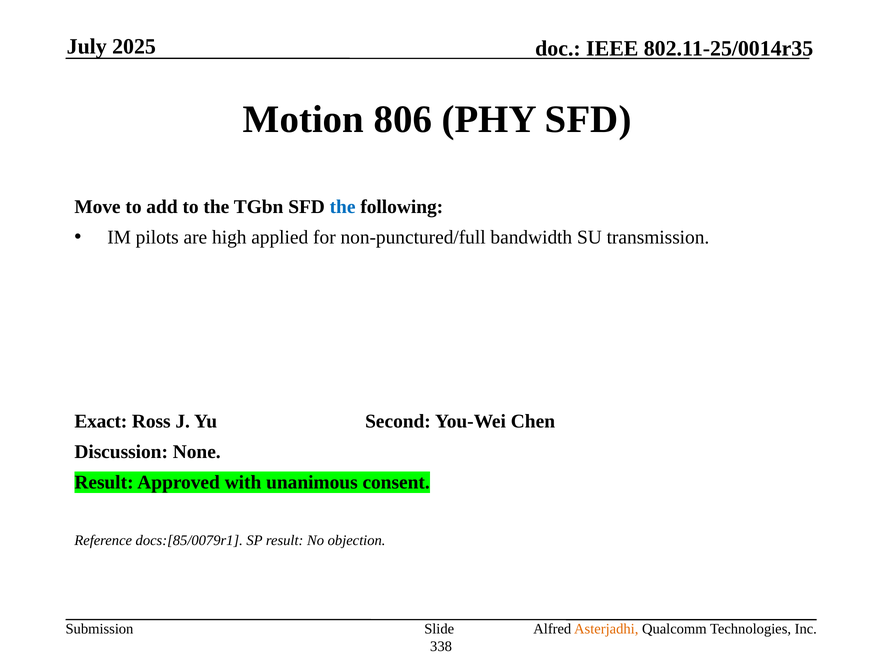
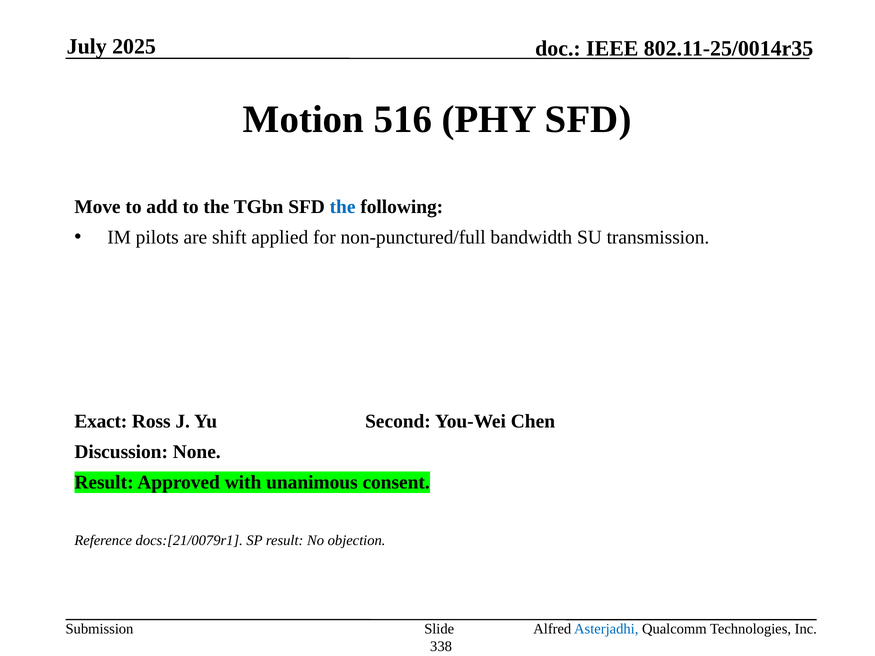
806: 806 -> 516 (403, 119)
high: high -> shift (229, 238)
docs:[85/0079r1: docs:[85/0079r1 -> docs:[21/0079r1 (189, 541)
Asterjadhi colour: orange -> blue (606, 629)
